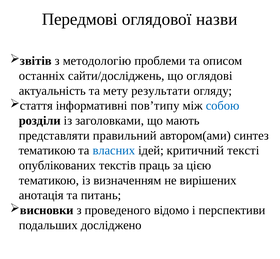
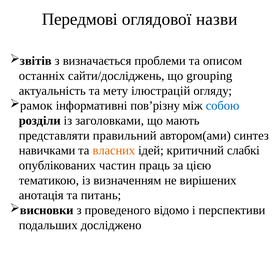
методологію: методологію -> визначається (97, 61)
оглядові: оглядові -> grouping (209, 76)
результати: результати -> ілюстрацій (161, 91)
стаття: стаття -> рамок (36, 106)
пов’типу: пов’типу -> пов’різну (155, 106)
тематикою: тематикою -> навичками (47, 150)
власних colour: blue -> orange (114, 150)
тексті: тексті -> слабкі (243, 150)
текстів: текстів -> частин (117, 165)
